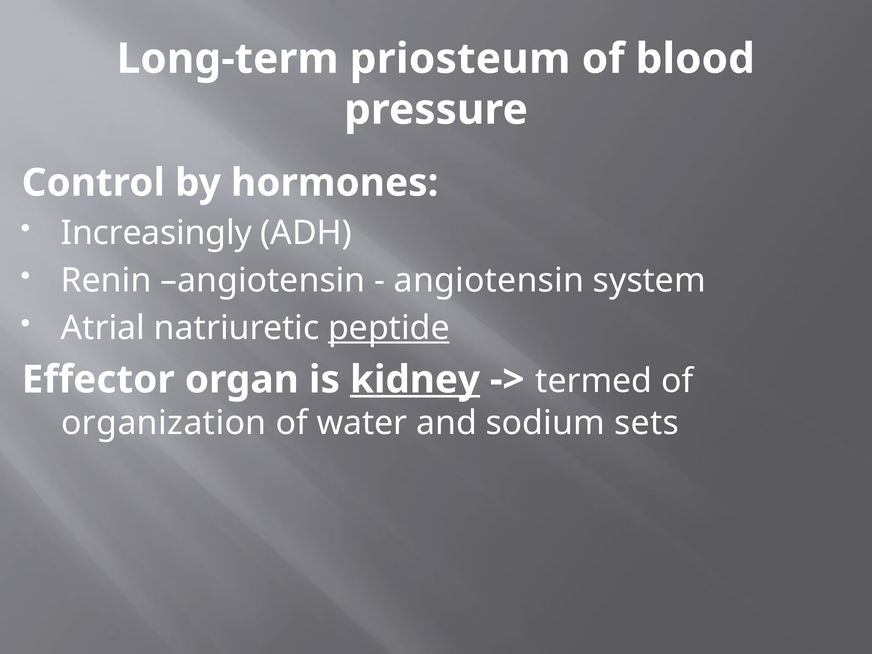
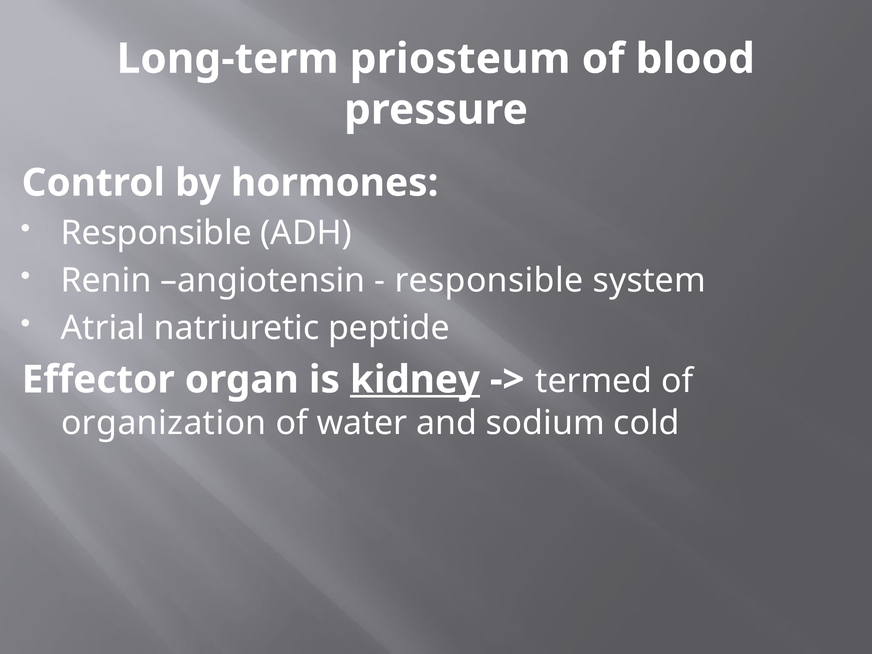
Increasingly: Increasingly -> Responsible (156, 233)
angiotensin: angiotensin -> responsible (489, 280)
peptide underline: present -> none (389, 328)
sets: sets -> cold (647, 423)
